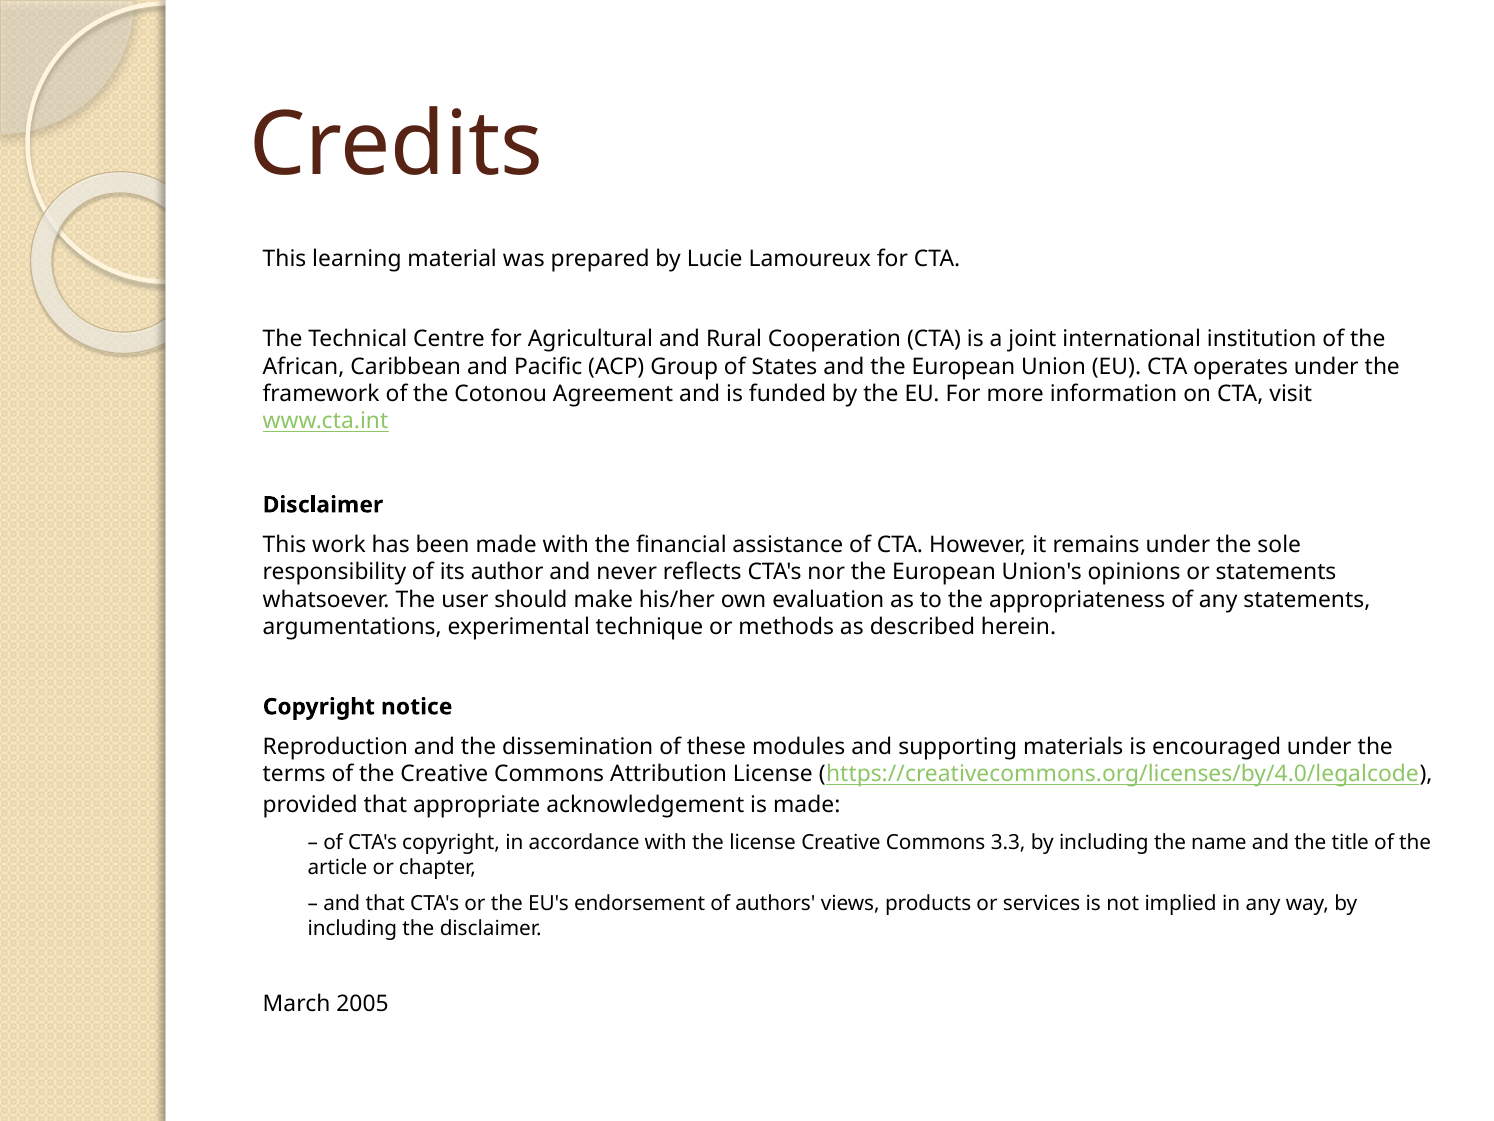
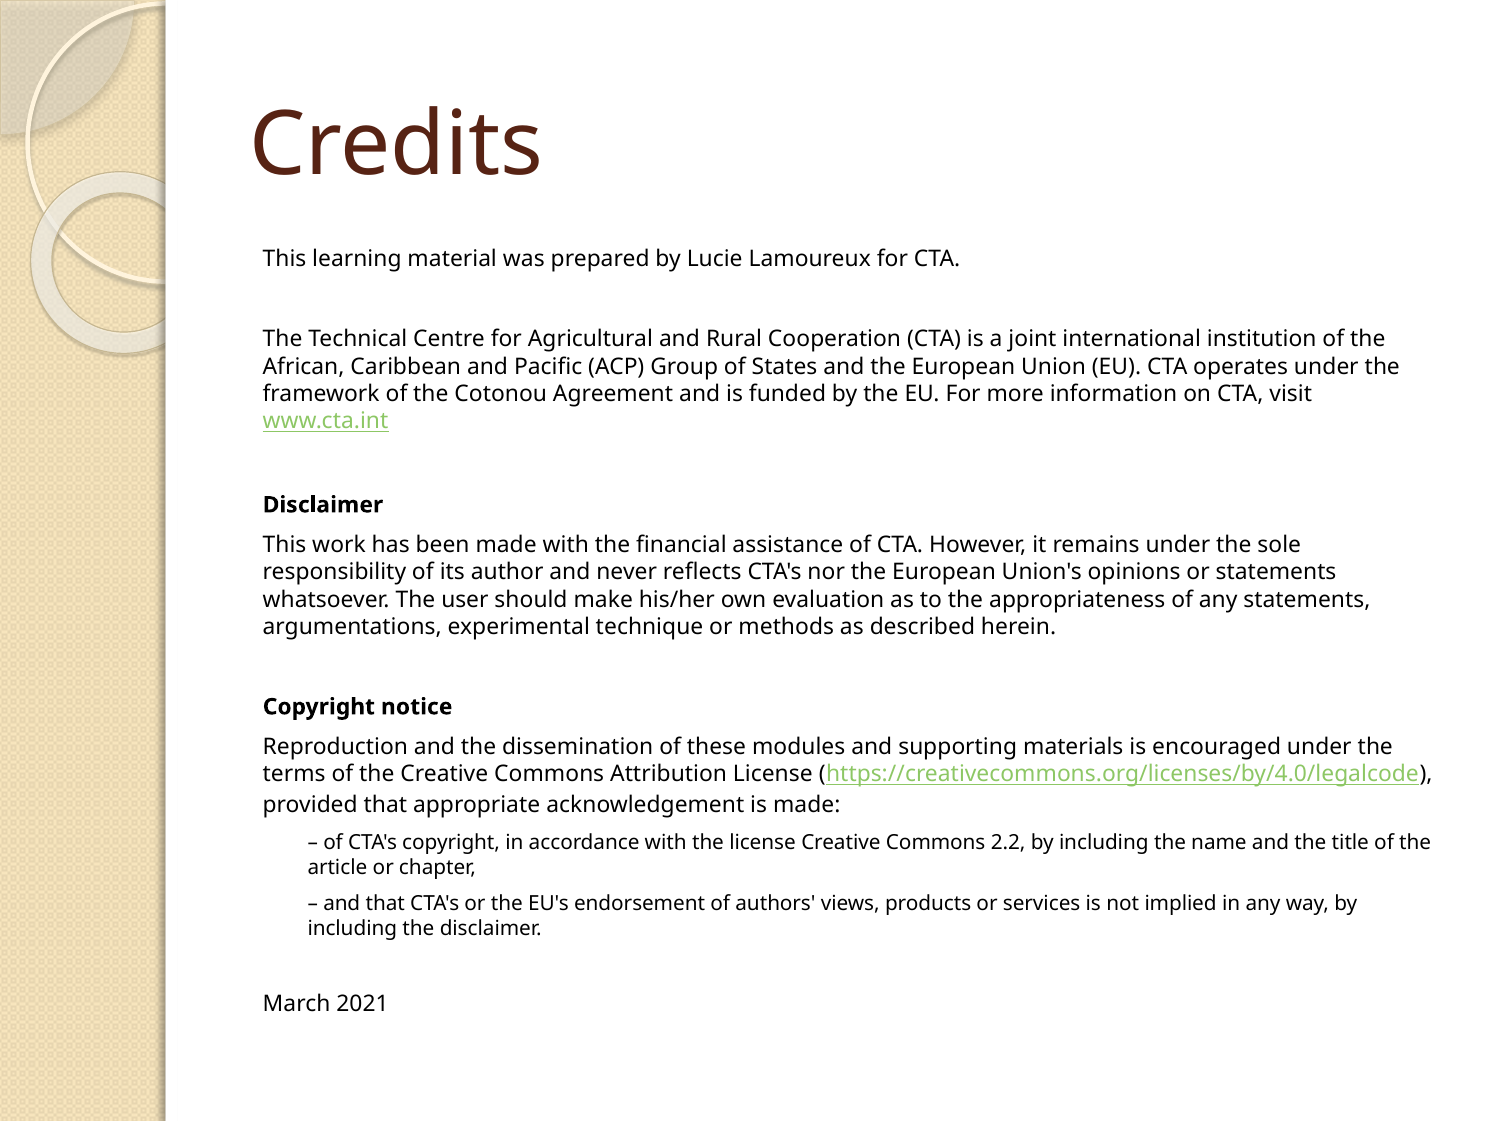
3.3: 3.3 -> 2.2 (1008, 842)
2005: 2005 -> 2021 (363, 1004)
